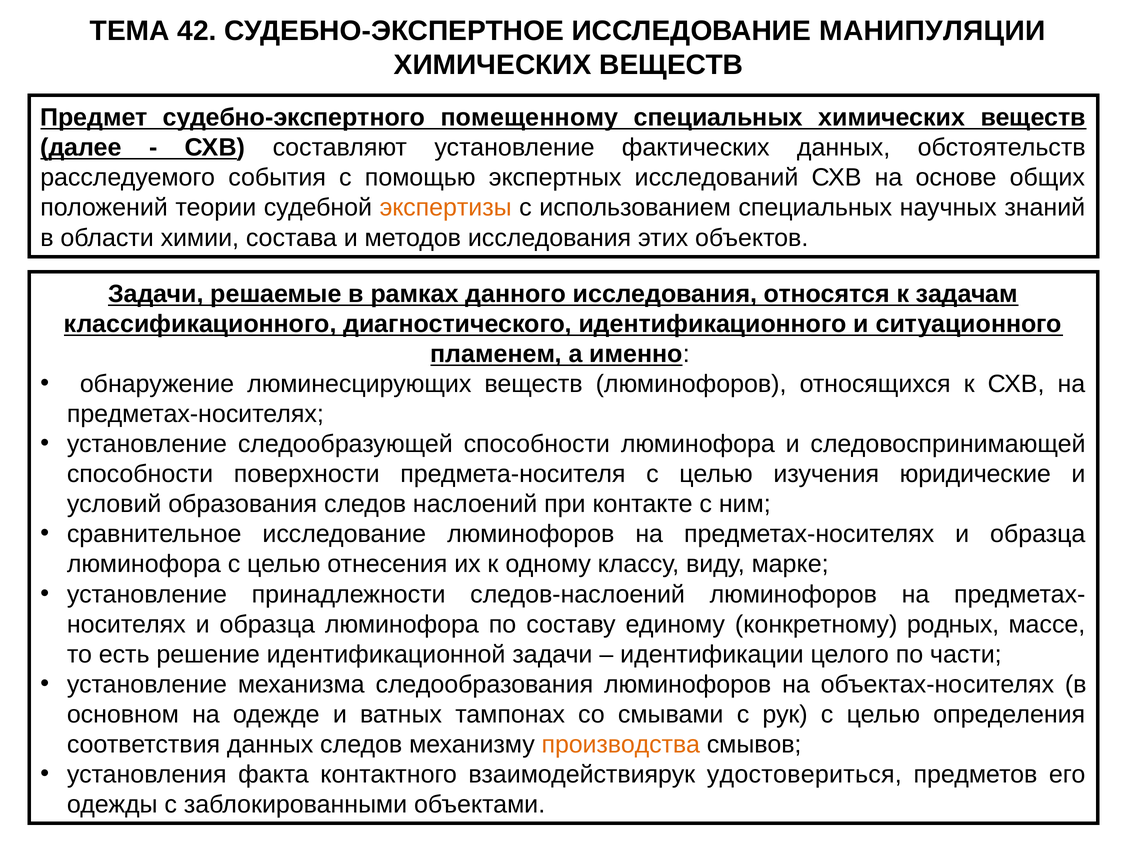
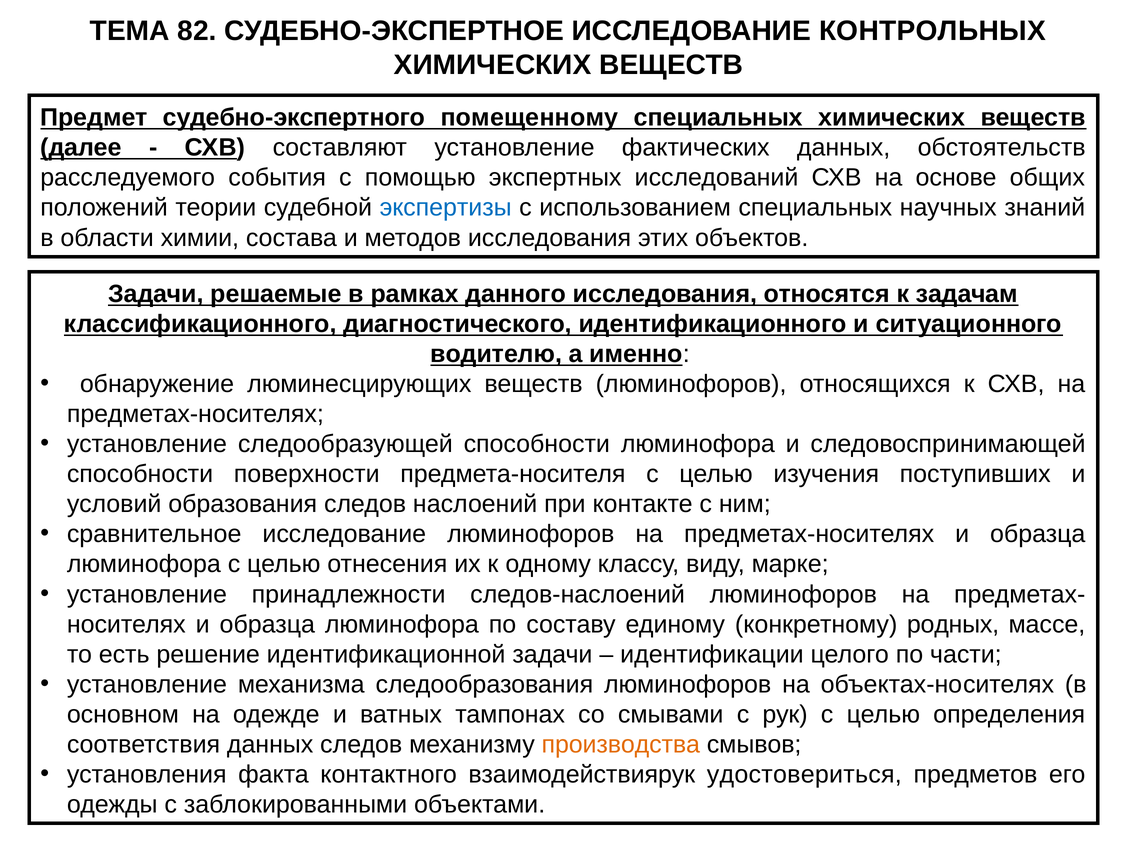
42: 42 -> 82 (197, 31)
МАНИПУЛЯЦИИ: МАНИПУЛЯЦИИ -> КОНТРОЛЬНЫХ (932, 31)
экспертизы colour: orange -> blue (446, 208)
пламенем: пламенем -> водителю (496, 354)
юридические: юридические -> поступивших (975, 474)
